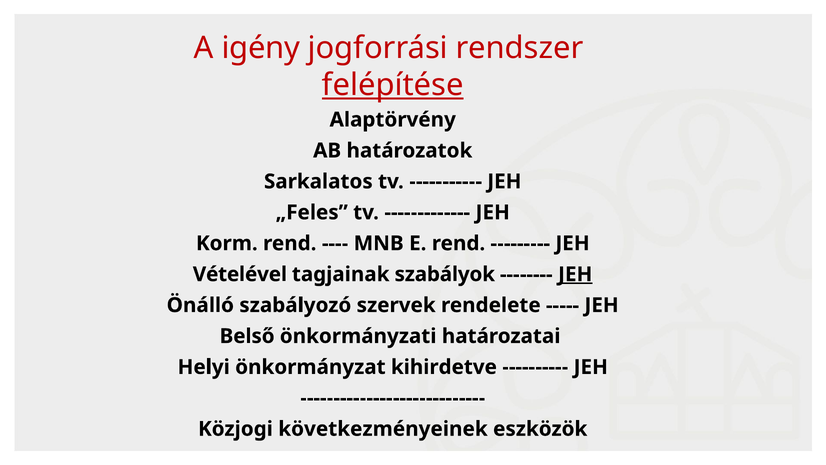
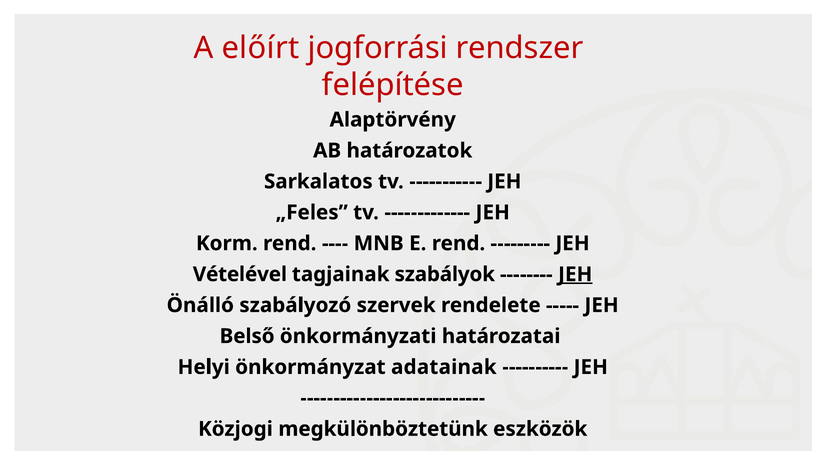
igény: igény -> előírt (260, 48)
felépítése underline: present -> none (393, 85)
kihirdetve: kihirdetve -> adatainak (444, 367)
következményeinek: következményeinek -> megkülönböztetünk (383, 429)
